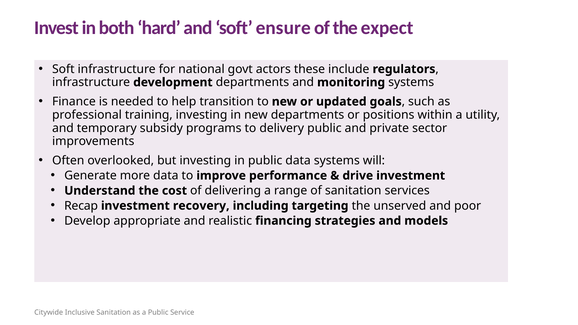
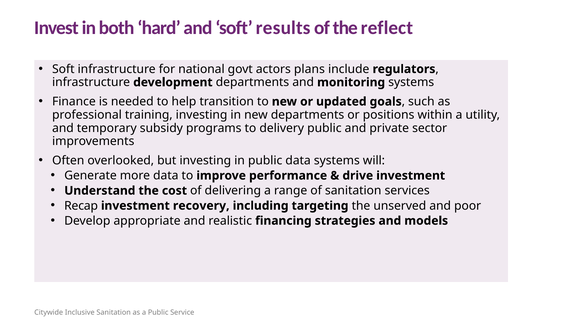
ensure: ensure -> results (283, 28)
expect: expect -> reflect (387, 28)
these: these -> plans (309, 69)
